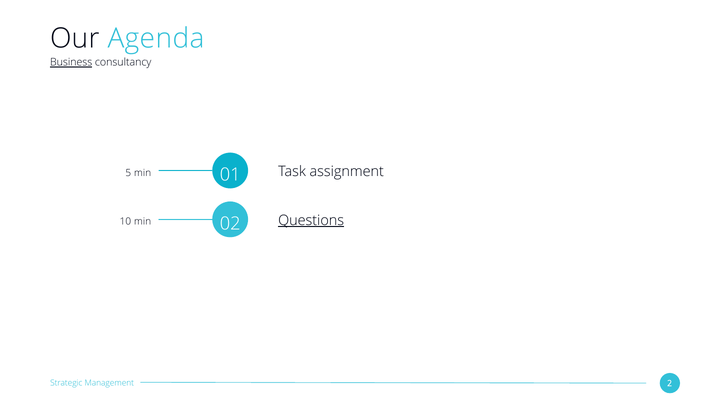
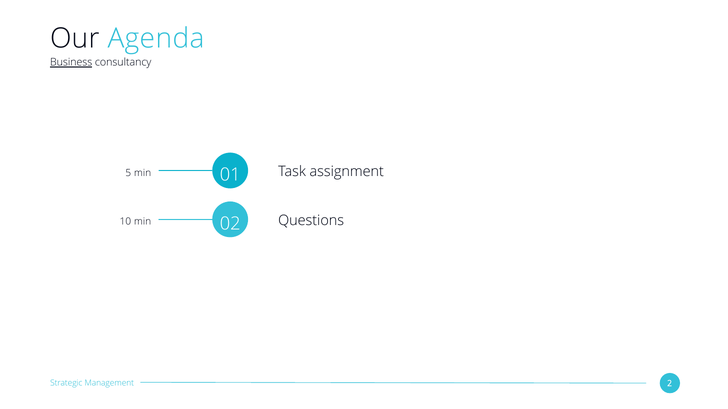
Questions underline: present -> none (311, 221)
